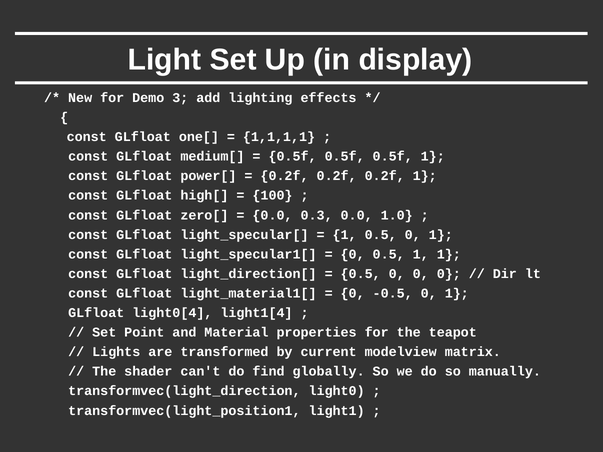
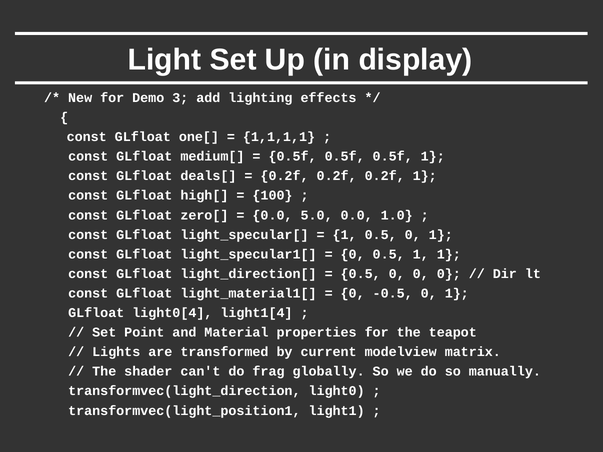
power[: power[ -> deals[ (208, 176)
0.3: 0.3 -> 5.0 (317, 215)
find: find -> frag (269, 372)
